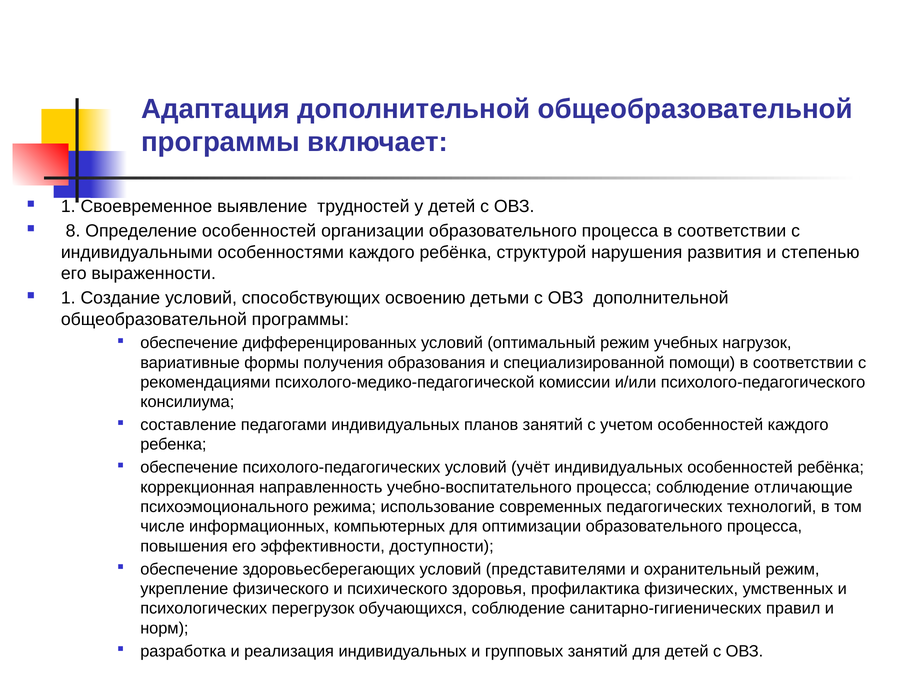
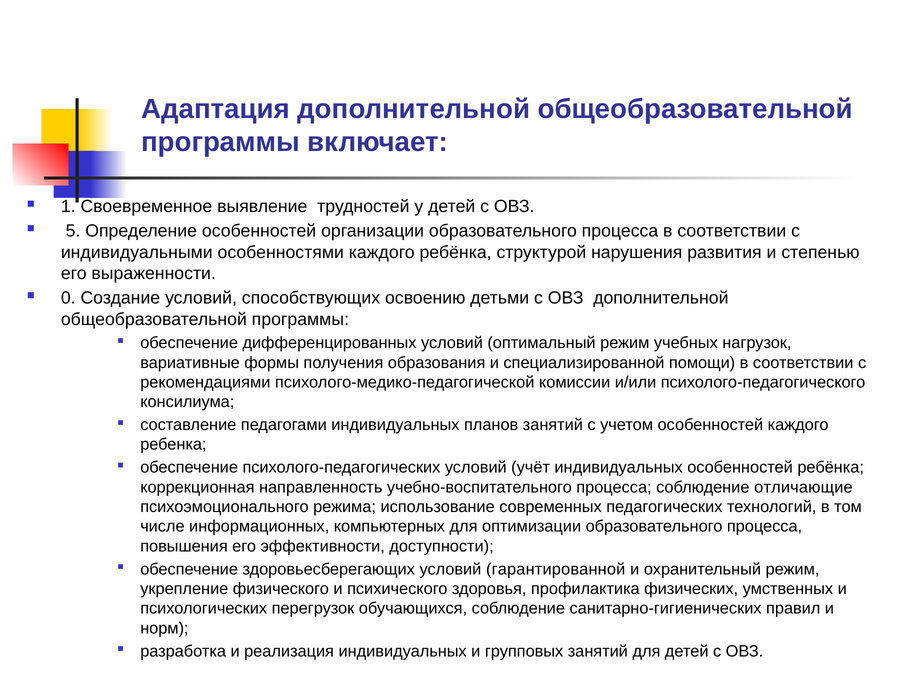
8: 8 -> 5 (73, 231)
1: 1 -> 0 (68, 298)
представителями: представителями -> гарантированной (556, 569)
